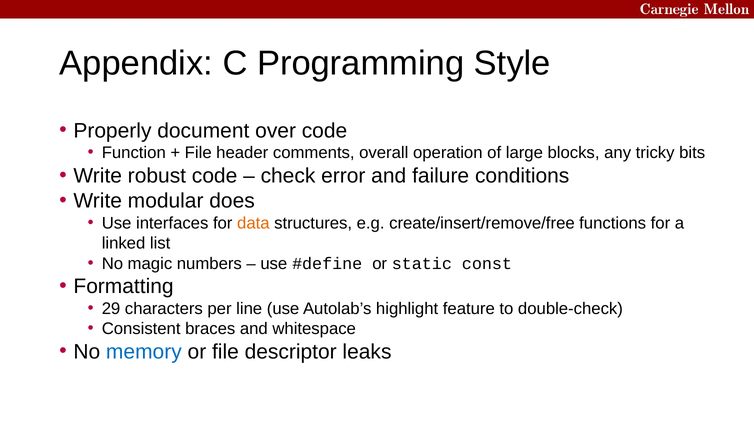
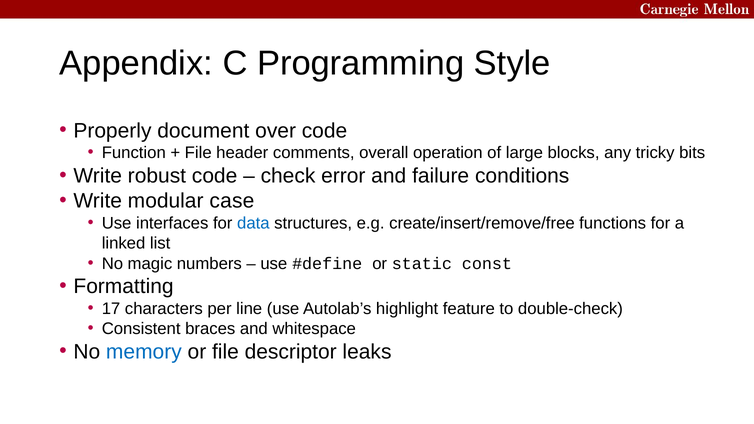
does: does -> case (232, 201)
data colour: orange -> blue (253, 223)
29: 29 -> 17 (111, 309)
